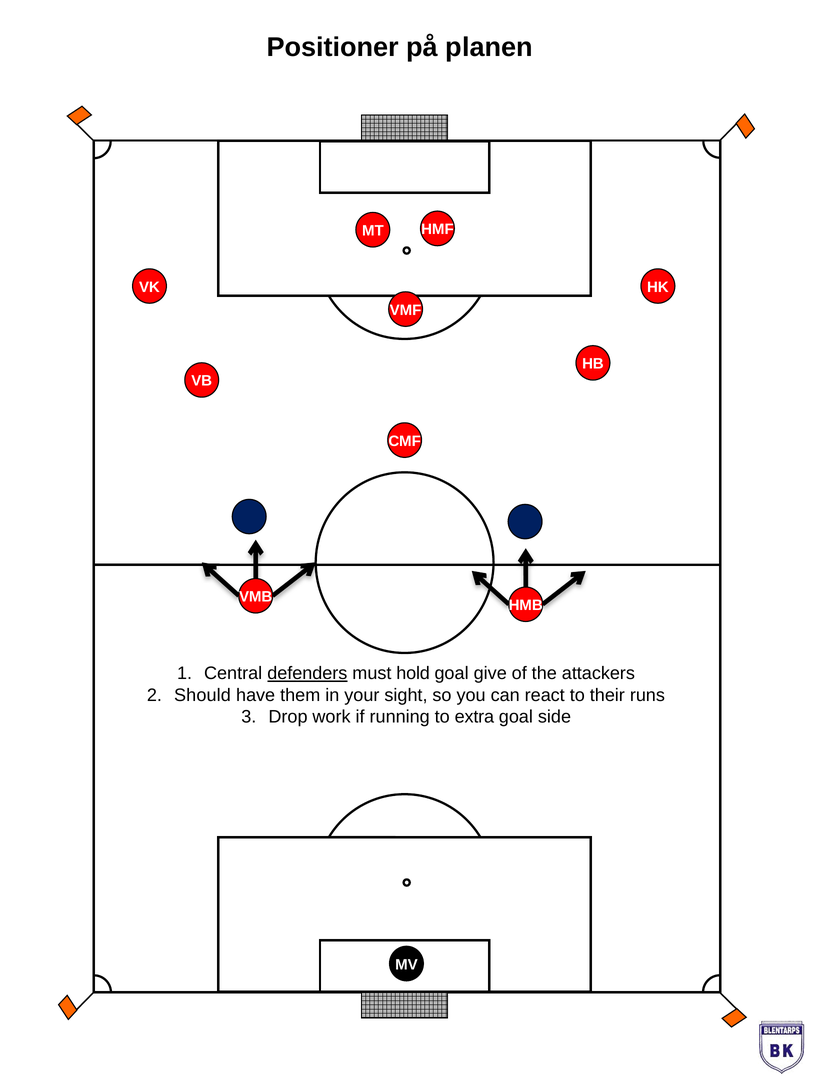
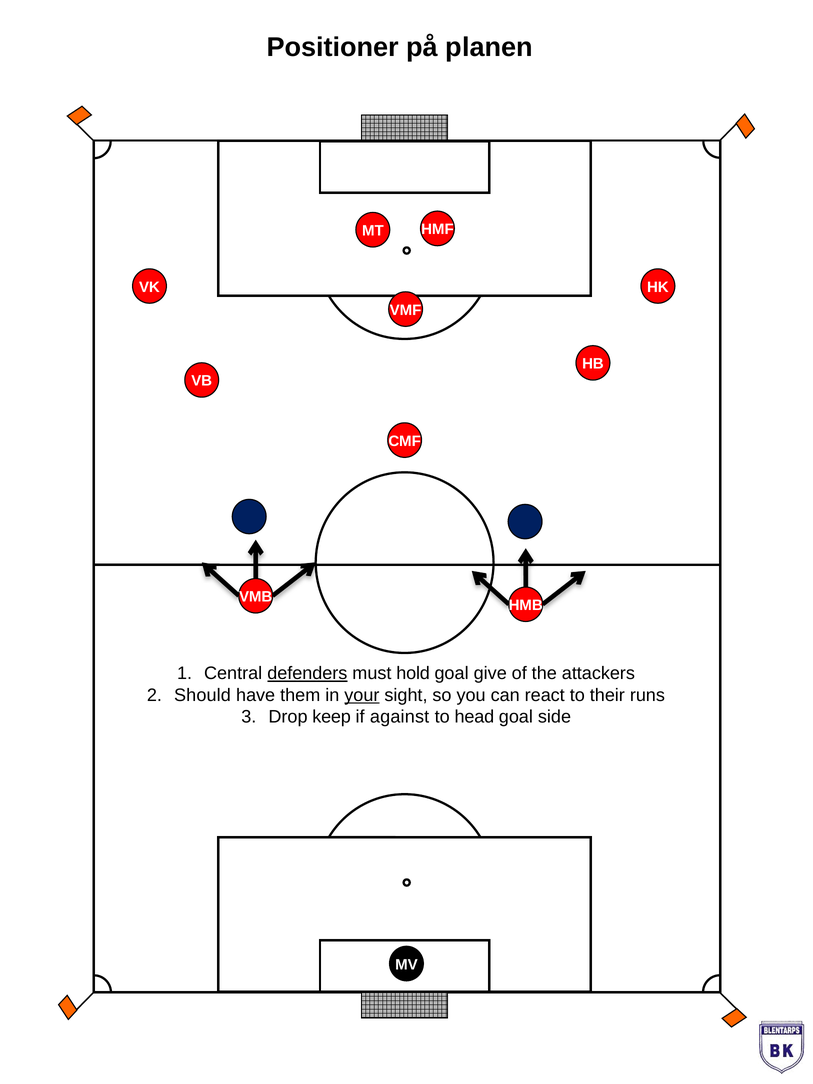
your underline: none -> present (362, 695)
work: work -> keep (332, 717)
running: running -> against (400, 717)
extra: extra -> head (474, 717)
